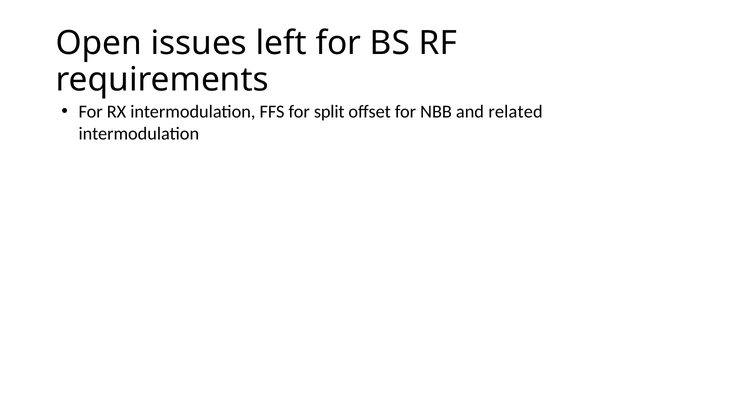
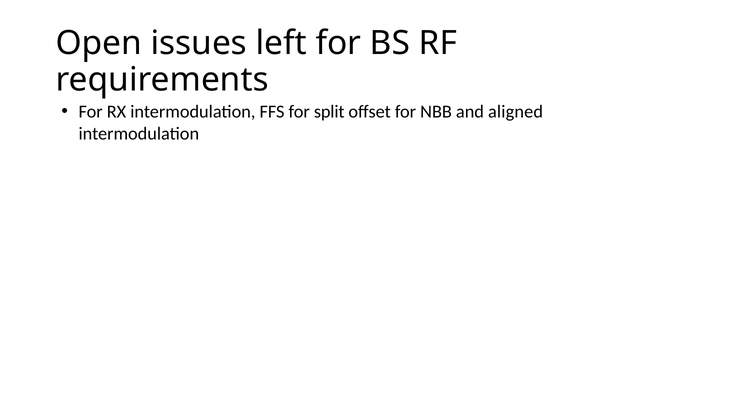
related: related -> aligned (516, 112)
